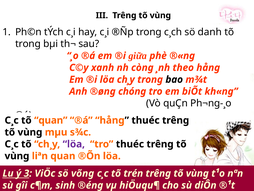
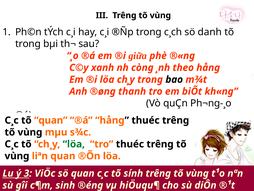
chóng: chóng -> thanh (132, 91)
löa colour: purple -> green (74, 144)
sö võng: võng -> quan (83, 173)
trén: trén -> sính (133, 173)
